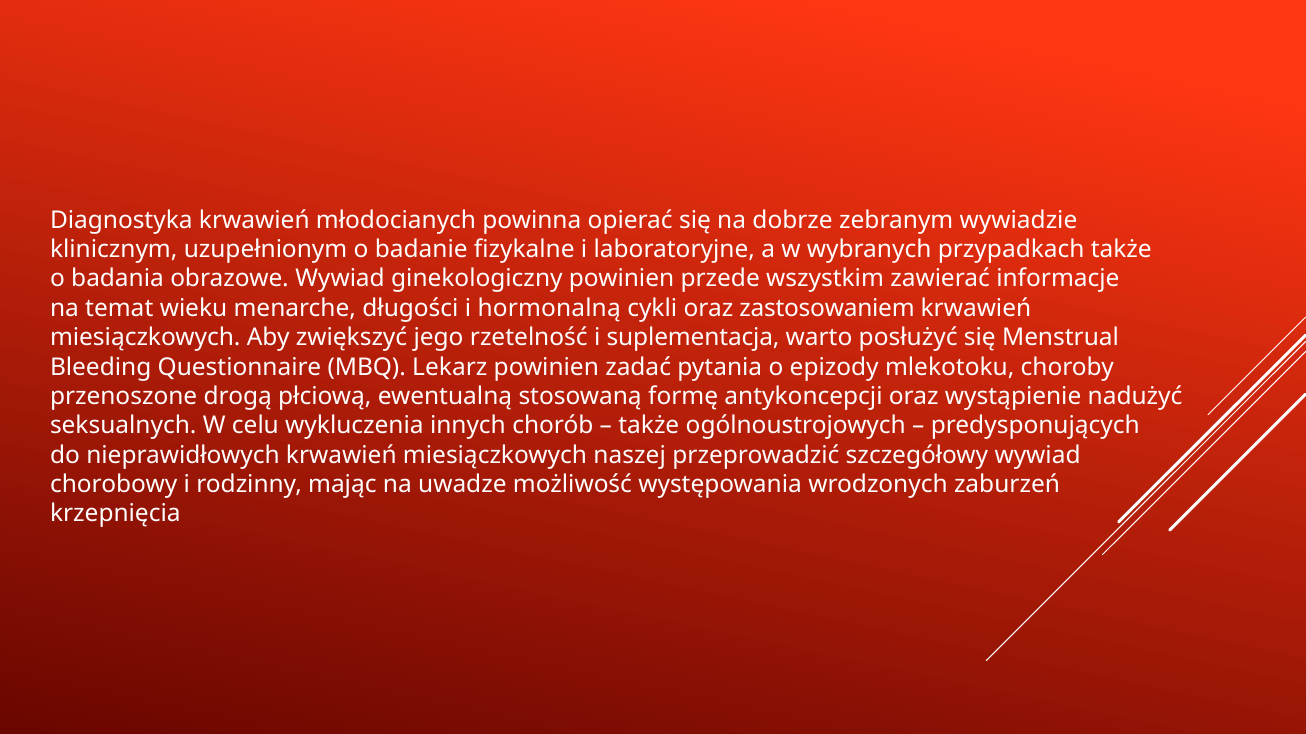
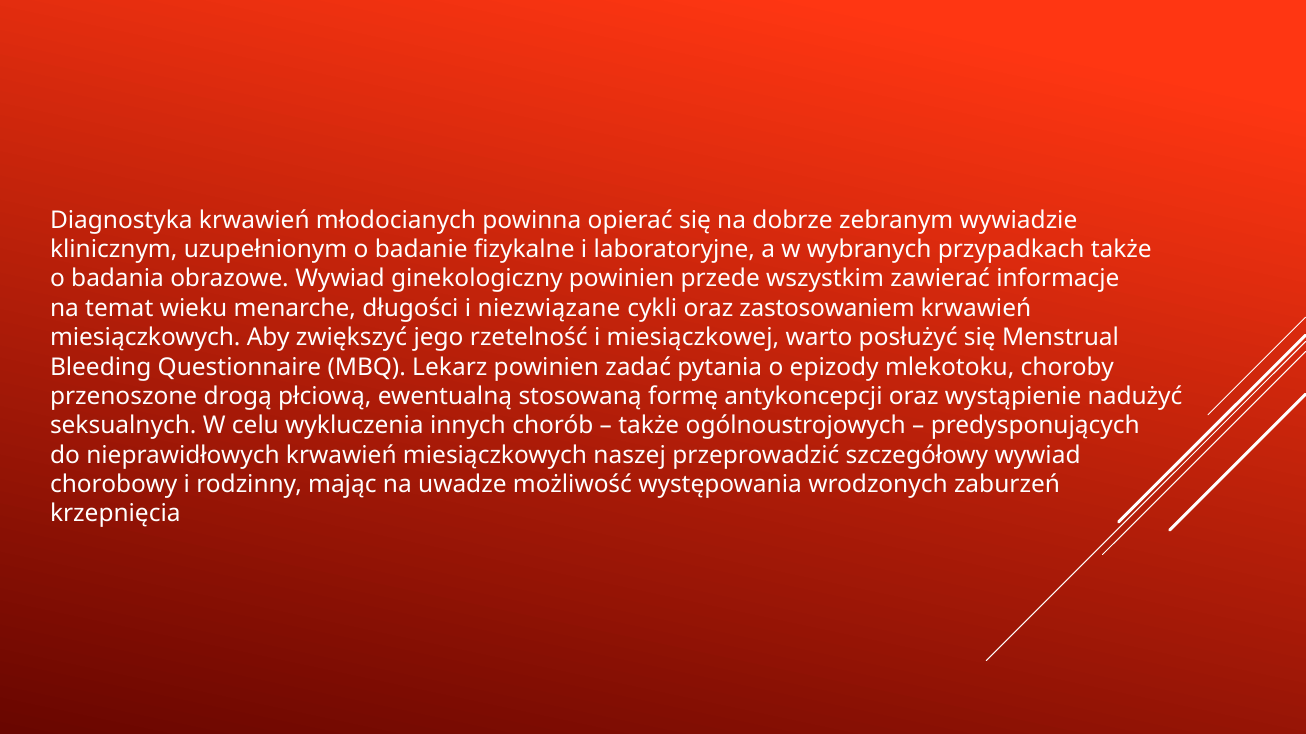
hormonalną: hormonalną -> niezwiązane (549, 309)
suplementacja: suplementacja -> miesiączkowej (693, 338)
